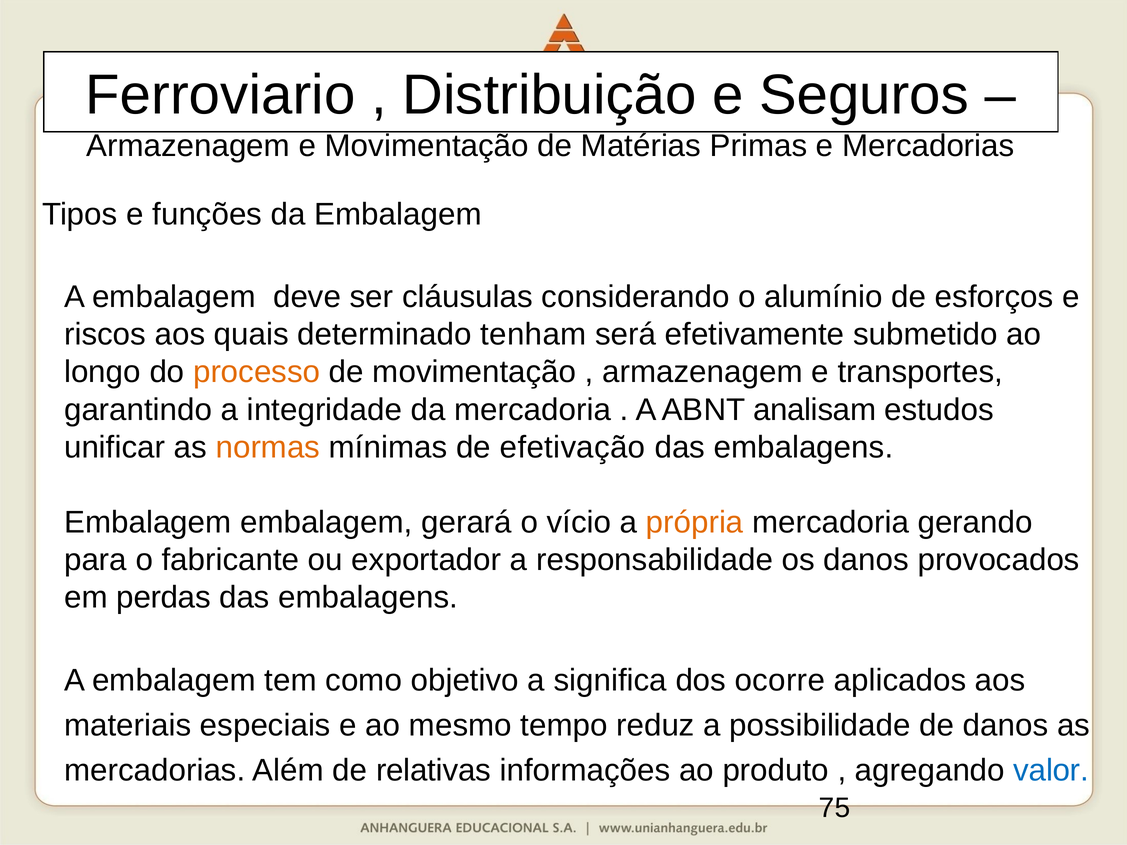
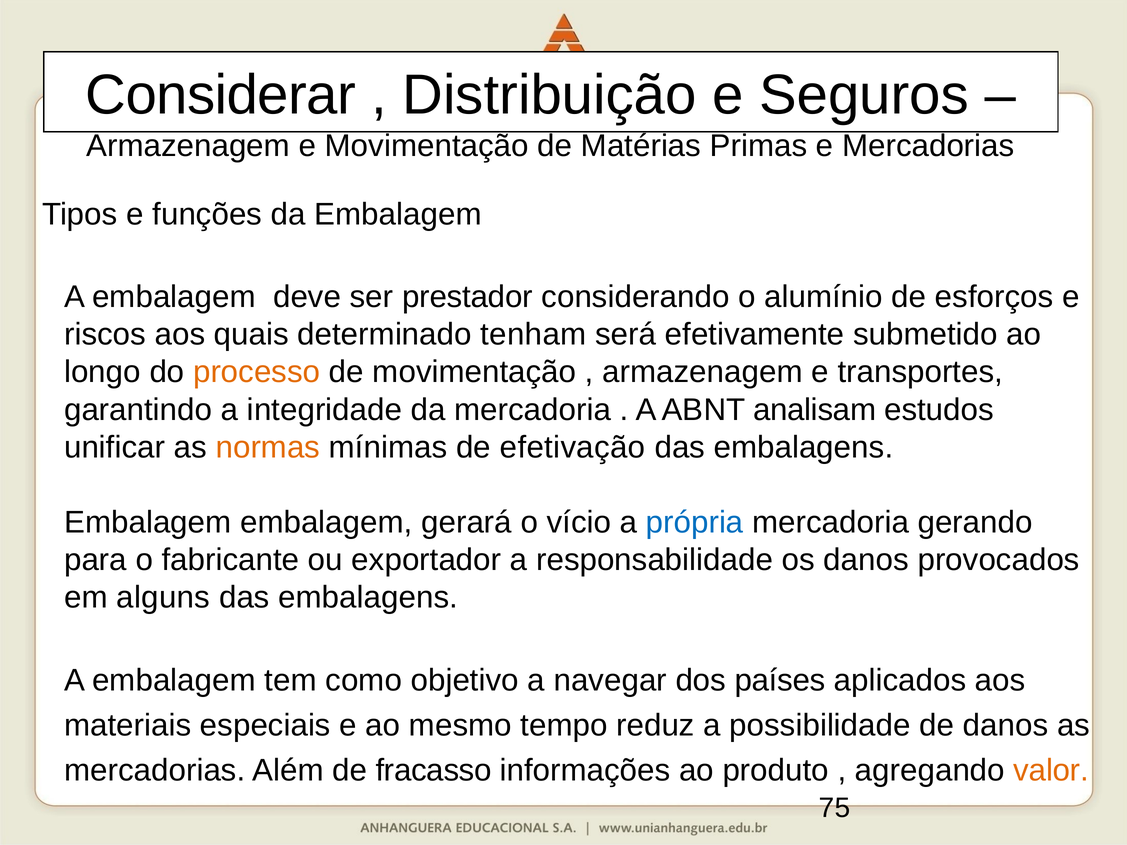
Ferroviario: Ferroviario -> Considerar (221, 95)
cláusulas: cláusulas -> prestador (467, 297)
própria colour: orange -> blue (695, 523)
perdas: perdas -> alguns (163, 598)
significa: significa -> navegar (610, 680)
ocorre: ocorre -> países (780, 680)
relativas: relativas -> fracasso (434, 771)
valor colour: blue -> orange (1051, 771)
